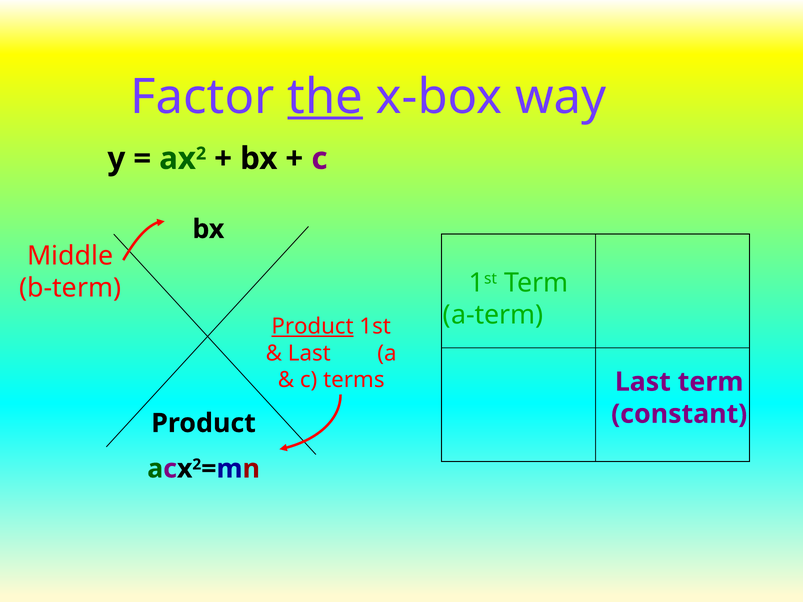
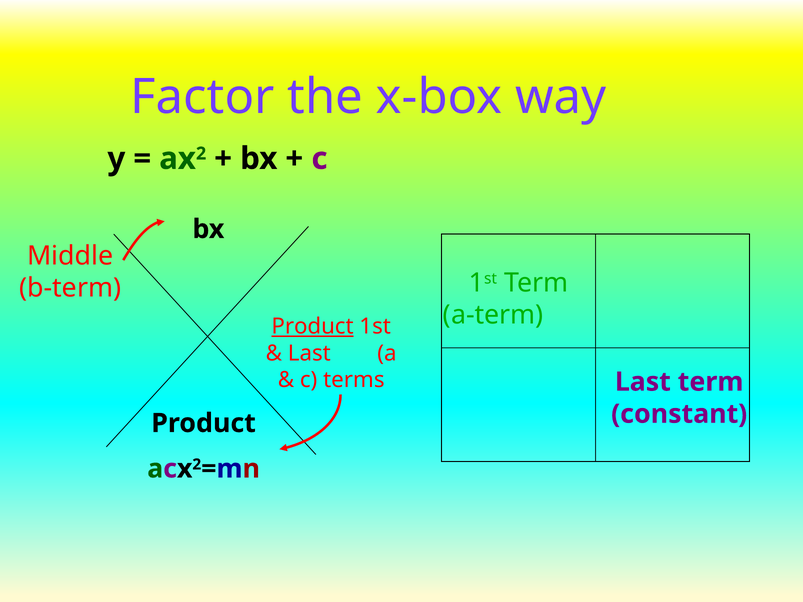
the underline: present -> none (325, 97)
